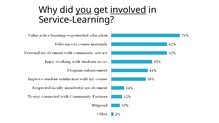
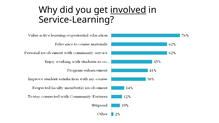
you underline: present -> none (84, 10)
